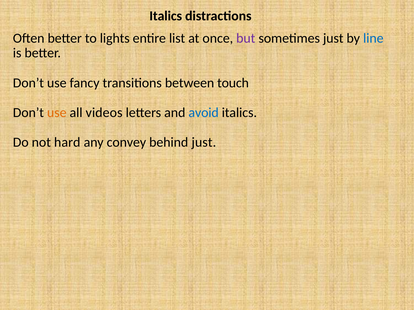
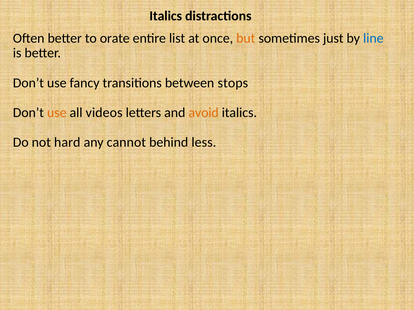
lights: lights -> orate (115, 38)
but colour: purple -> orange (246, 38)
touch: touch -> stops (233, 83)
avoid colour: blue -> orange (204, 113)
convey: convey -> cannot (126, 143)
behind just: just -> less (204, 143)
